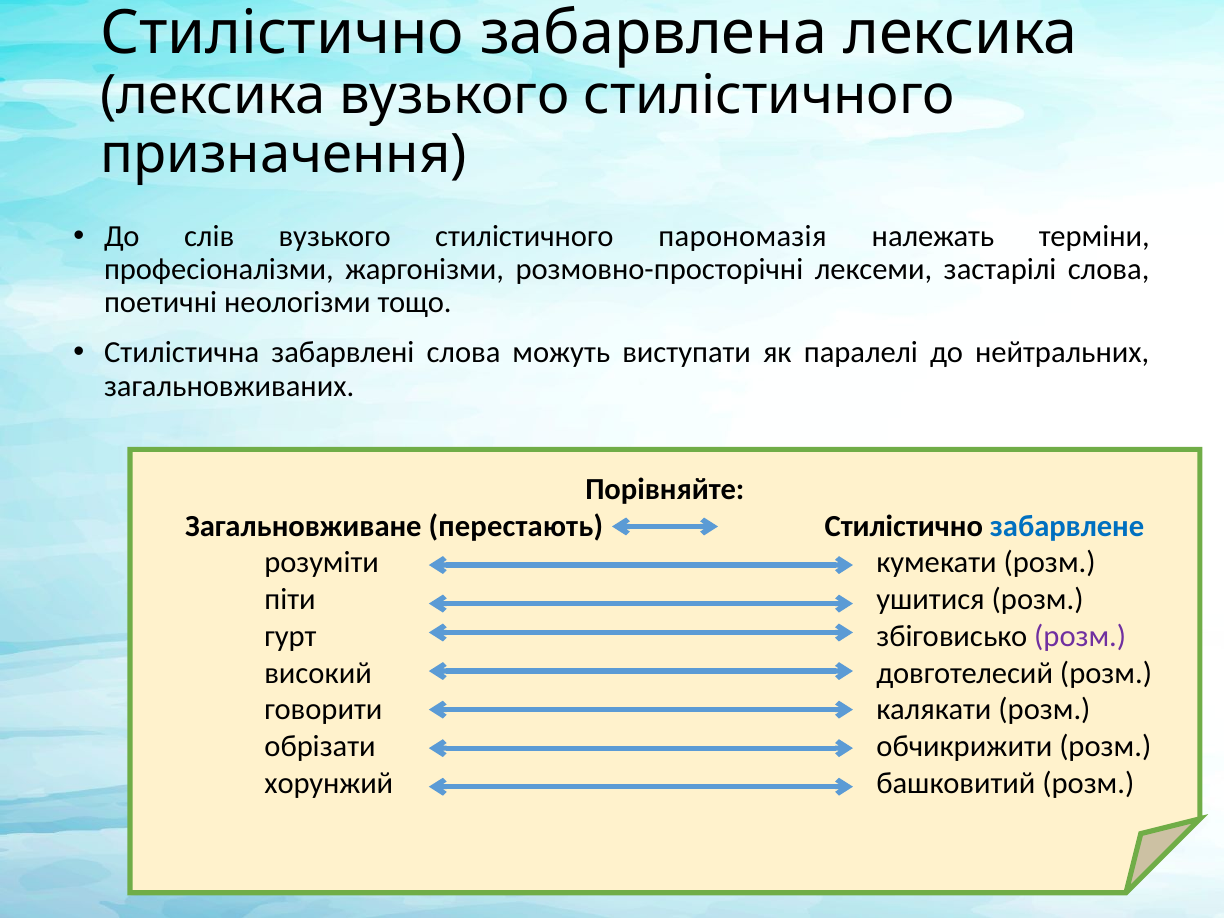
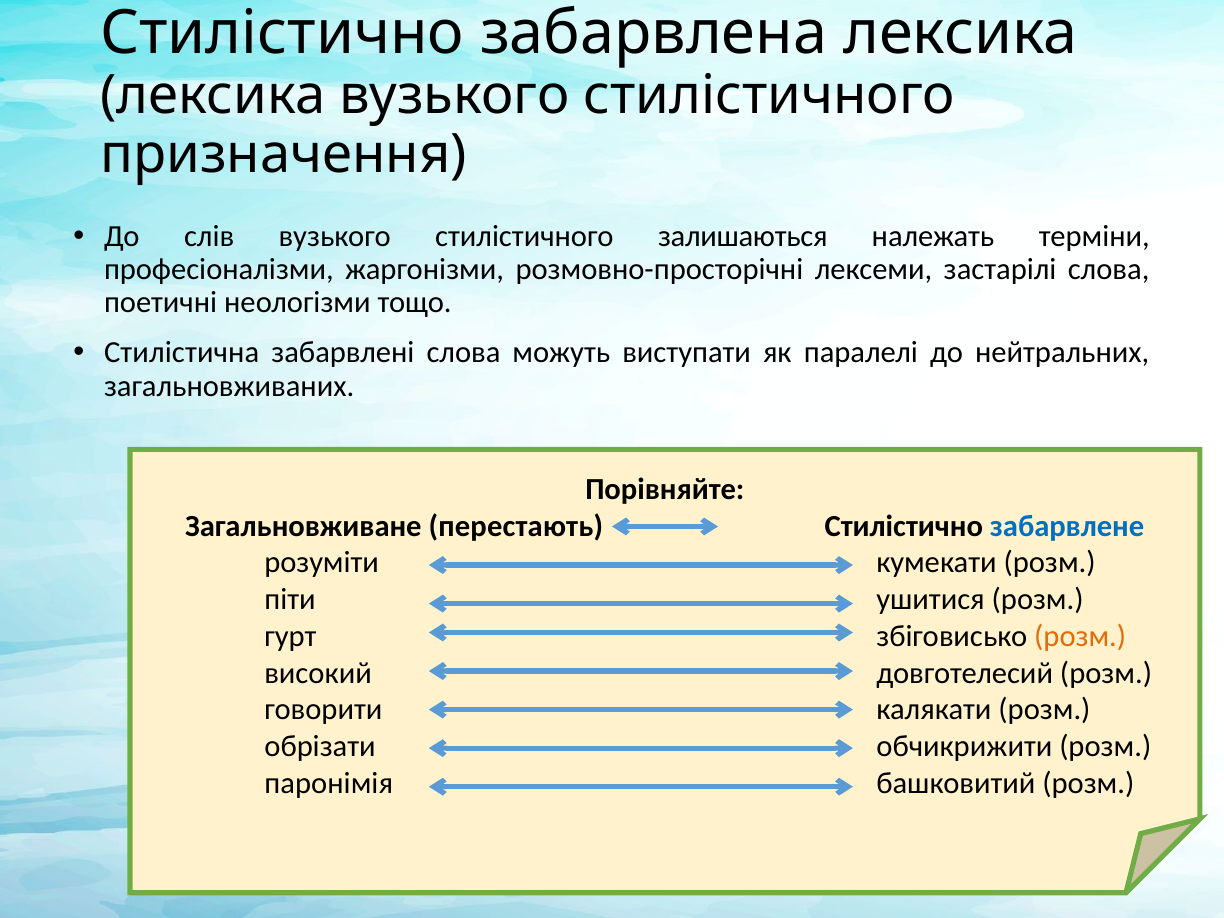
парономазія: парономазія -> залишаються (743, 237)
розм colour: purple -> orange (1080, 636)
хорунжий: хорунжий -> паронімія (329, 783)
